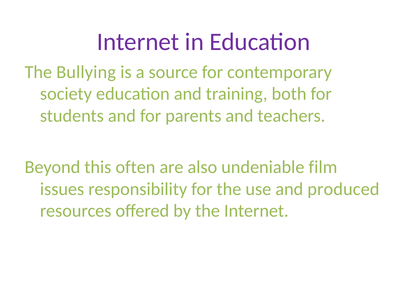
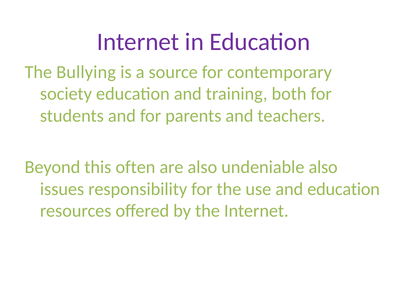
undeniable film: film -> also (323, 167)
and produced: produced -> education (344, 189)
